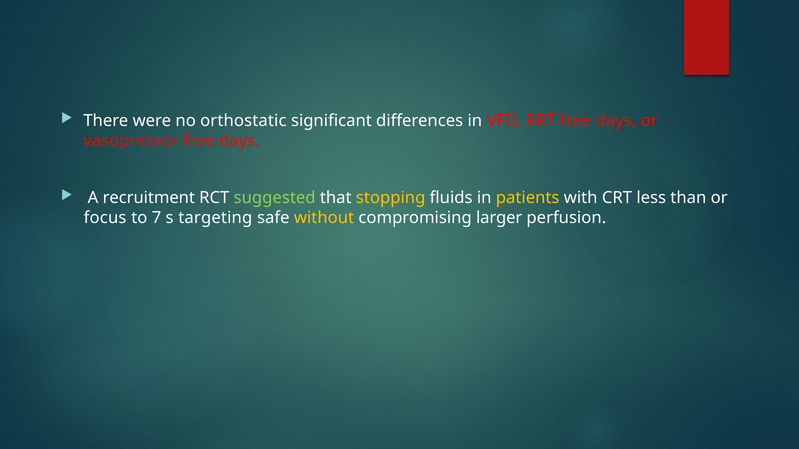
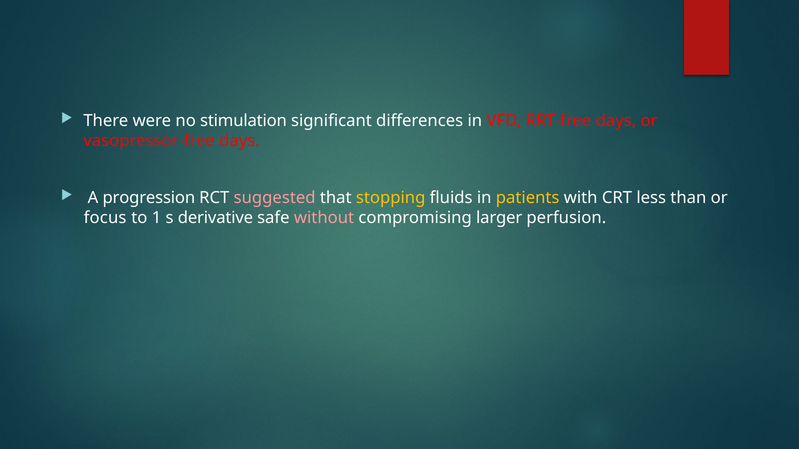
orthostatic: orthostatic -> stimulation (243, 121)
recruitment: recruitment -> progression (149, 198)
suggested colour: light green -> pink (275, 198)
7: 7 -> 1 (157, 218)
targeting: targeting -> derivative (215, 218)
without colour: yellow -> pink (324, 218)
